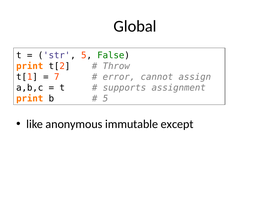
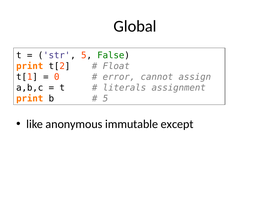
Throw: Throw -> Float (116, 66)
7: 7 -> 0 (57, 77)
supports: supports -> literals (124, 88)
